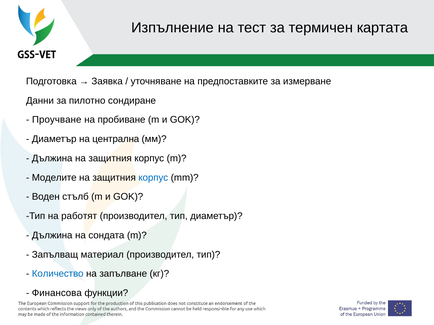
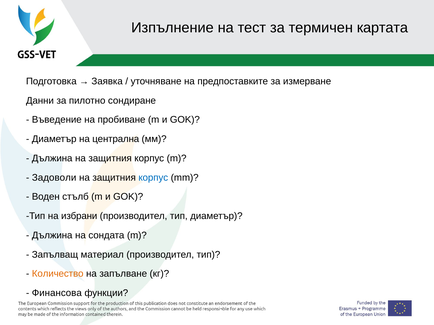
Проучване: Проучване -> Въведение (57, 120)
Моделите: Моделите -> Задоволи (54, 178)
работят: работят -> избрани (79, 216)
Количество colour: blue -> orange (58, 274)
